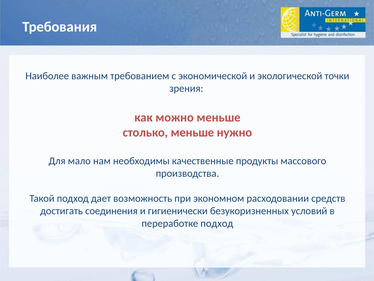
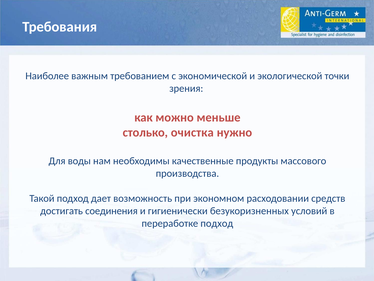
столько меньше: меньше -> очистка (192, 132)
мало: мало -> воды (79, 161)
